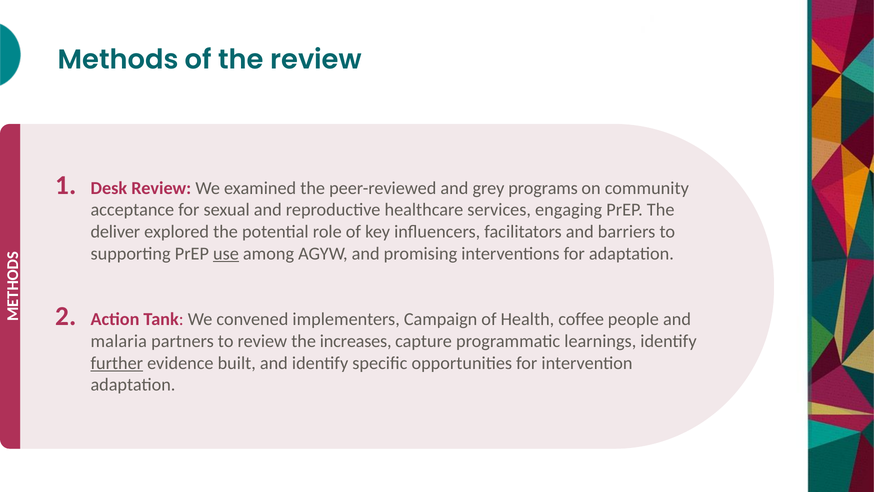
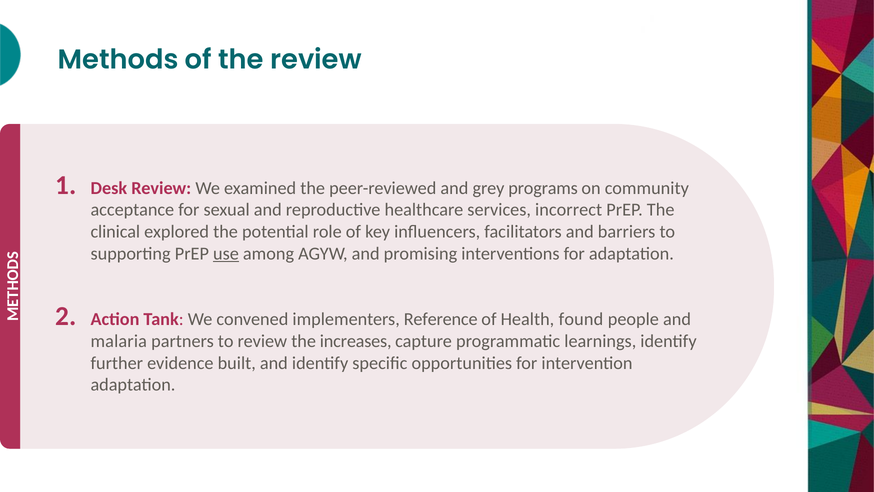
engaging: engaging -> incorrect (569, 210)
deliver: deliver -> clinical (115, 232)
Campaign: Campaign -> Reference (441, 319)
coffee: coffee -> found (581, 319)
further underline: present -> none (117, 363)
